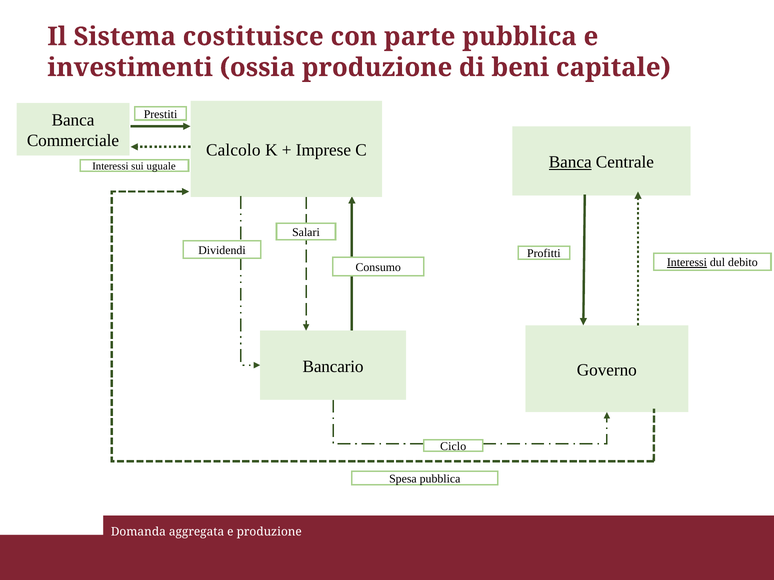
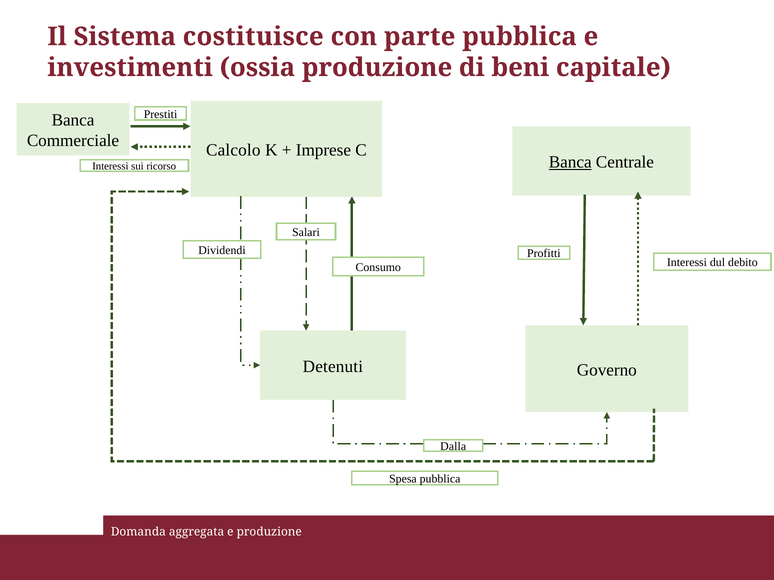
uguale: uguale -> ricorso (161, 166)
Interessi underline: present -> none (687, 263)
Bancario: Bancario -> Detenuti (333, 367)
Ciclo: Ciclo -> Dalla (453, 447)
